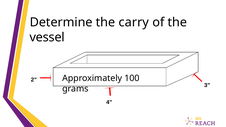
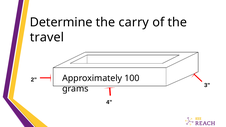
vessel: vessel -> travel (47, 37)
